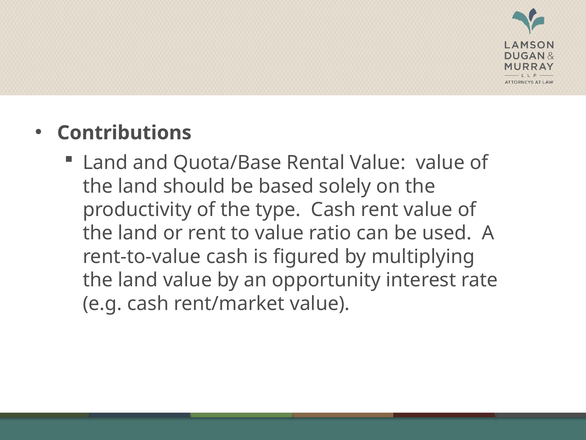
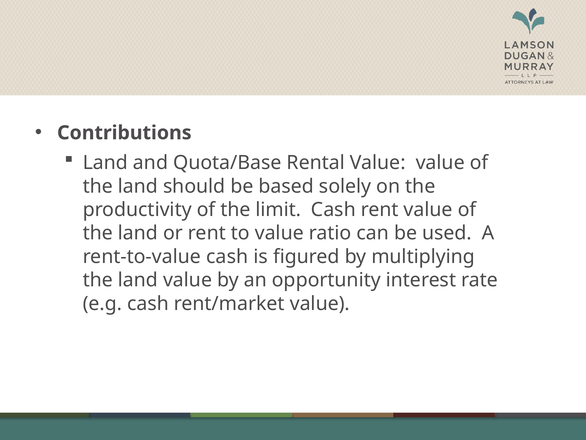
type: type -> limit (278, 209)
